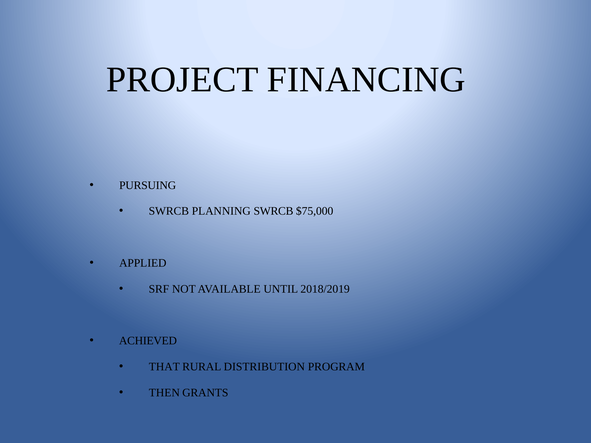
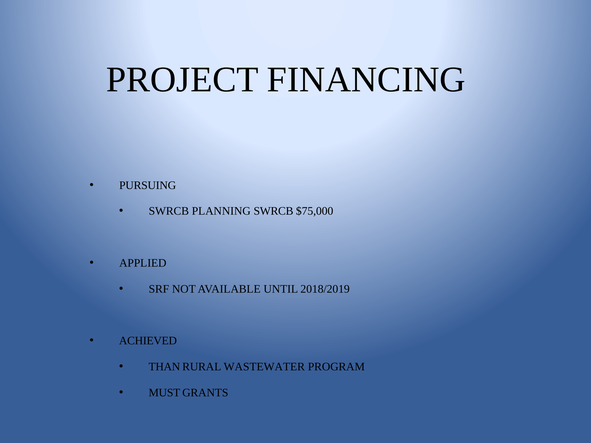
THAT: THAT -> THAN (164, 367)
DISTRIBUTION: DISTRIBUTION -> WASTEWATER (264, 367)
THEN: THEN -> MUST (164, 393)
